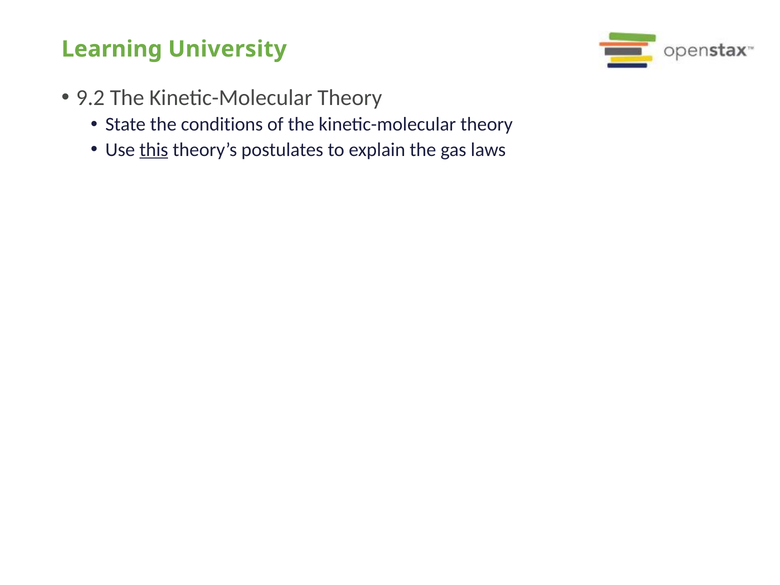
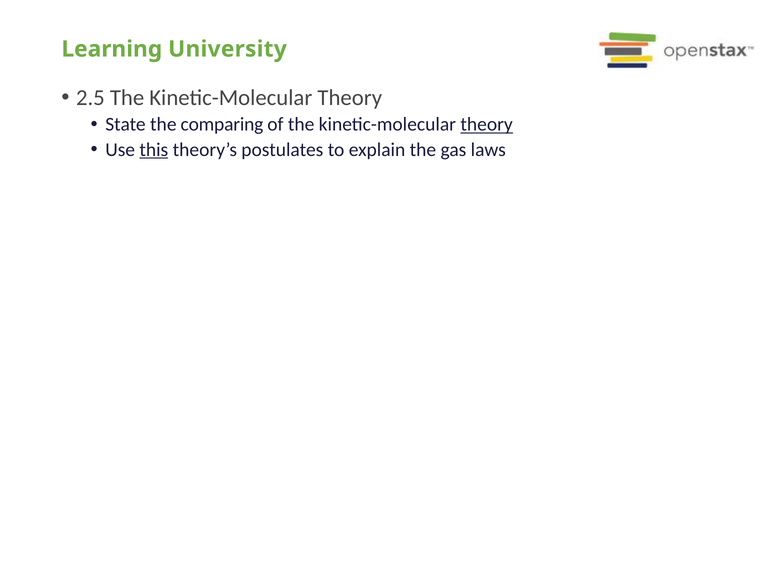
9.2: 9.2 -> 2.5 (90, 98)
conditions: conditions -> comparing (222, 124)
theory underline: none -> present (487, 124)
